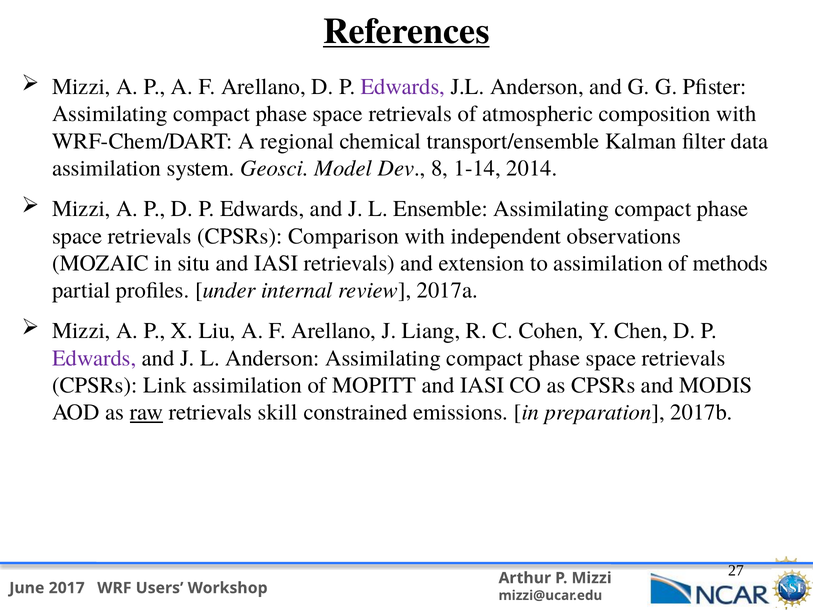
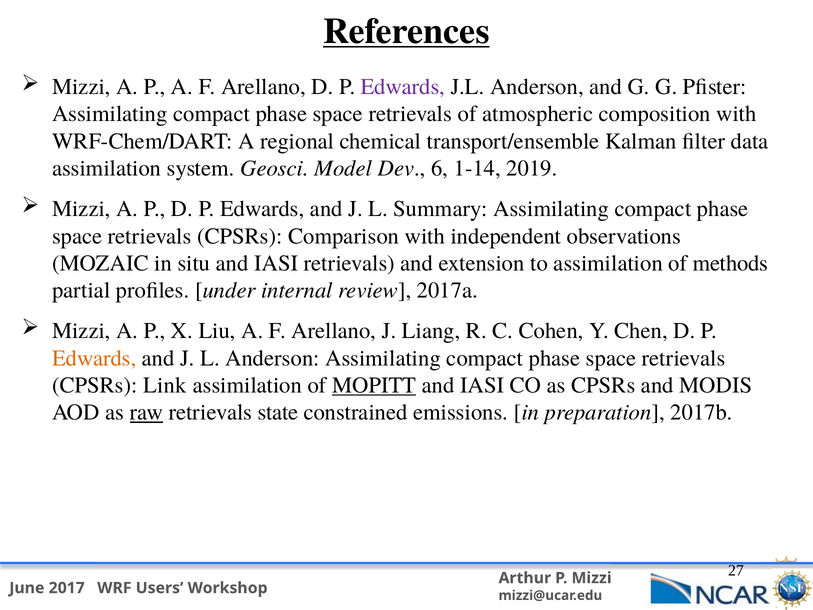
8: 8 -> 6 (440, 168)
2014: 2014 -> 2019 (532, 168)
Ensemble: Ensemble -> Summary (441, 209)
Edwards colour: purple -> orange (94, 358)
MOPITT underline: none -> present (374, 385)
skill: skill -> state (278, 412)
